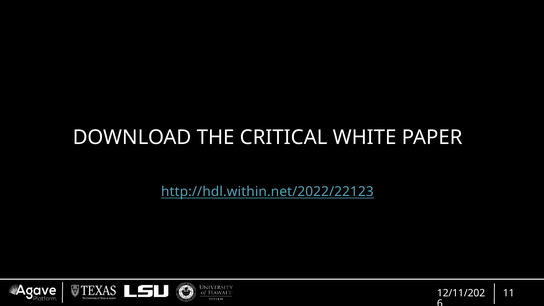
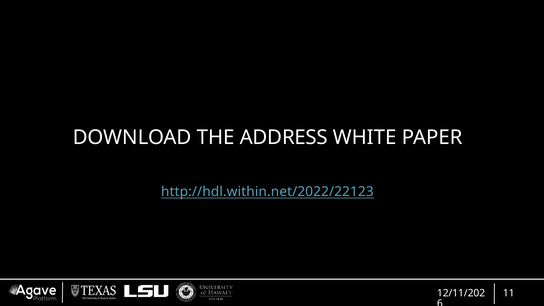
CRITICAL: CRITICAL -> ADDRESS (284, 137)
